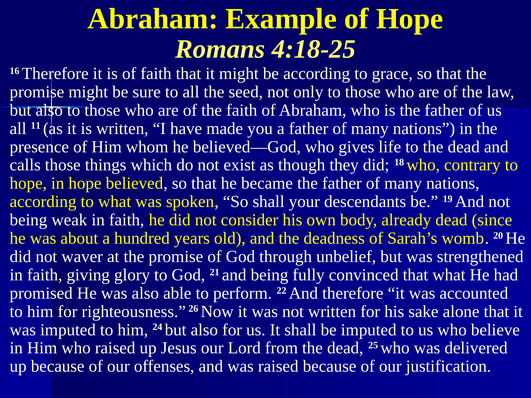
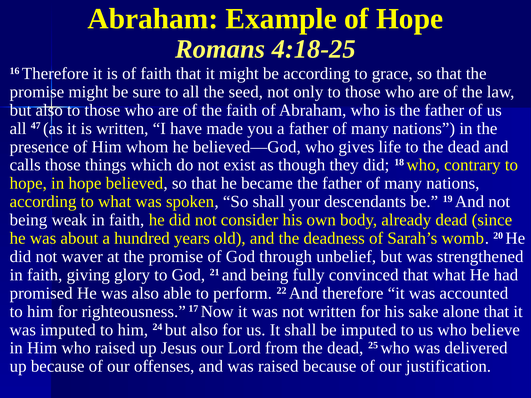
11: 11 -> 47 (36, 126)
26: 26 -> 17 (193, 309)
